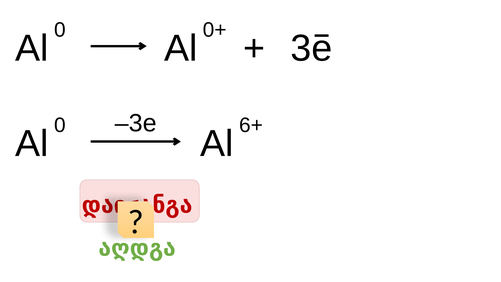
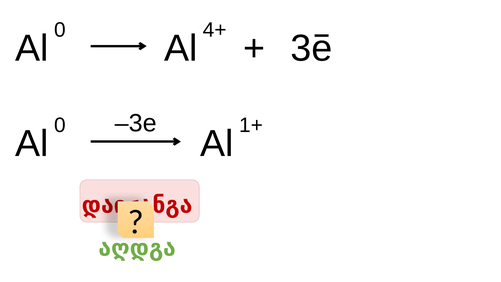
0+: 0+ -> 4+ (215, 30)
6+: 6+ -> 1+ (251, 125)
